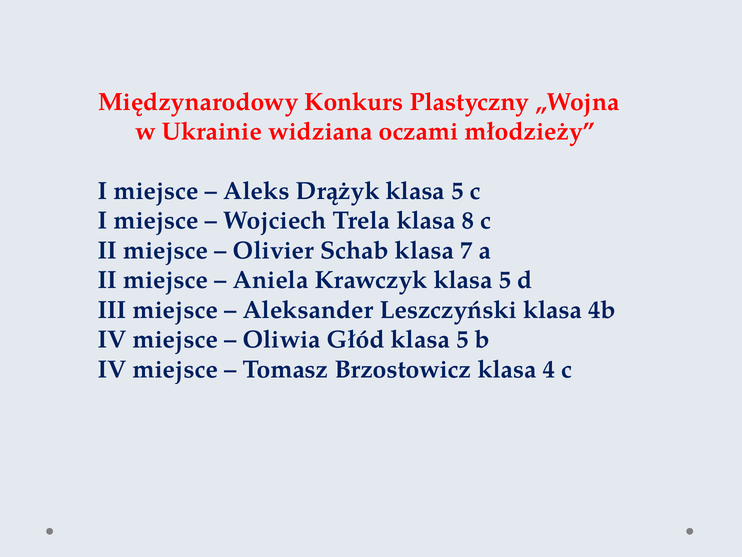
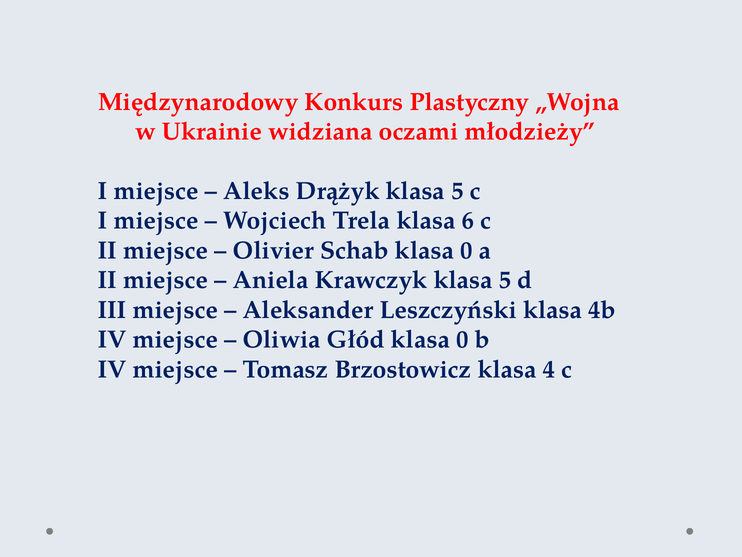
8: 8 -> 6 (468, 221)
Schab klasa 7: 7 -> 0 (466, 250)
Głód klasa 5: 5 -> 0 (462, 339)
